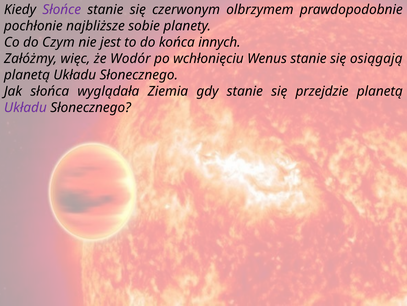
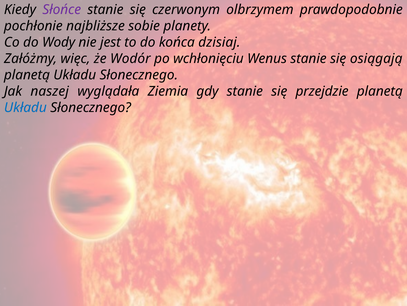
Czym: Czym -> Wody (59, 42)
innych: innych -> dzisiaj (219, 42)
słońca: słońca -> naszej (50, 91)
Układu colour: purple -> blue (25, 107)
